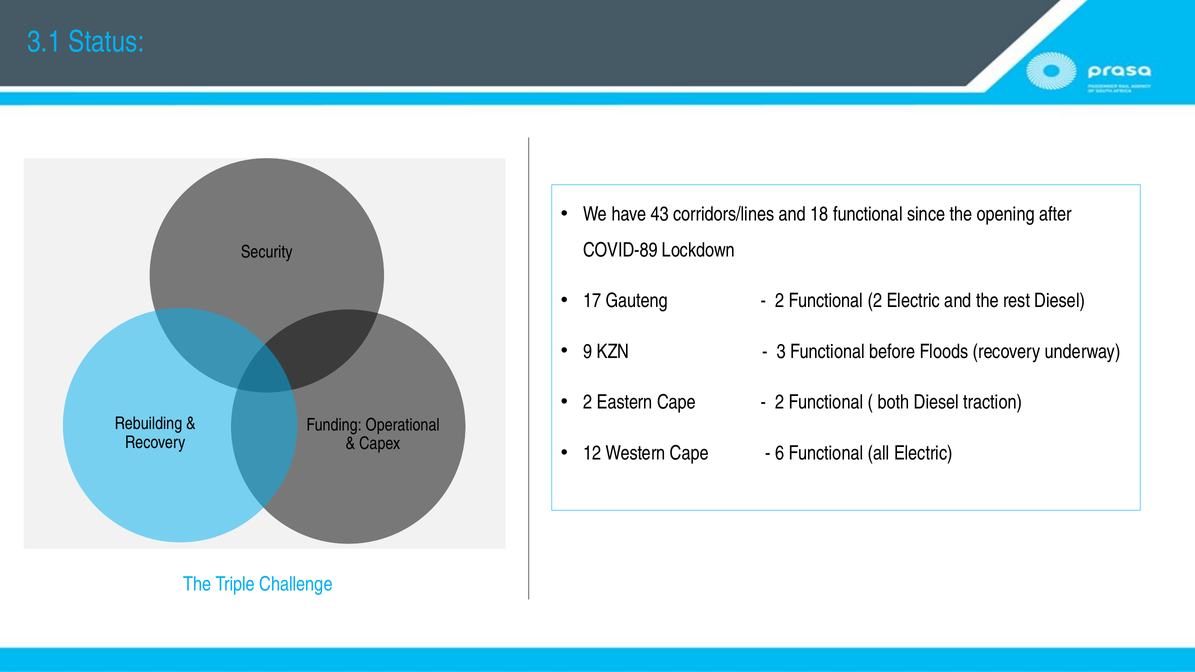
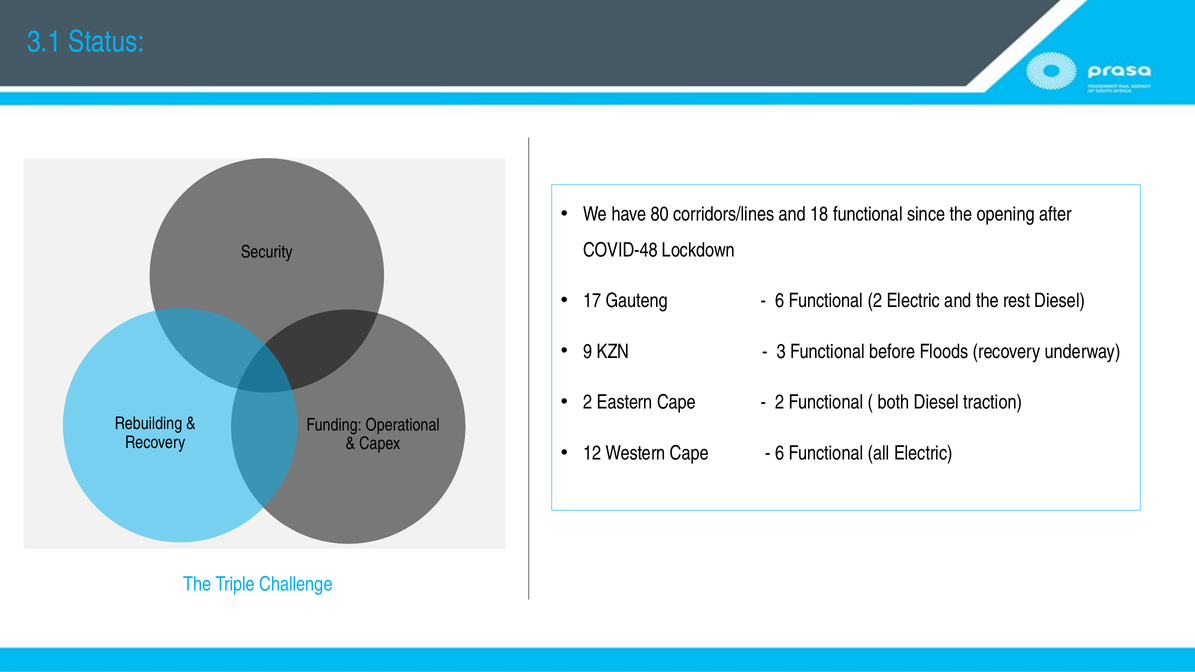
43: 43 -> 80 (660, 214)
COVID-89: COVID-89 -> COVID-48 (620, 250)
2: 2 -> 6 (780, 301)
